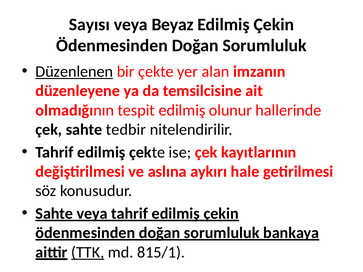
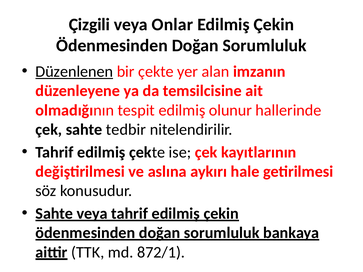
Sayısı: Sayısı -> Çizgili (89, 25)
Beyaz: Beyaz -> Onlar (172, 25)
TTK underline: present -> none (88, 252)
815/1: 815/1 -> 872/1 (161, 252)
